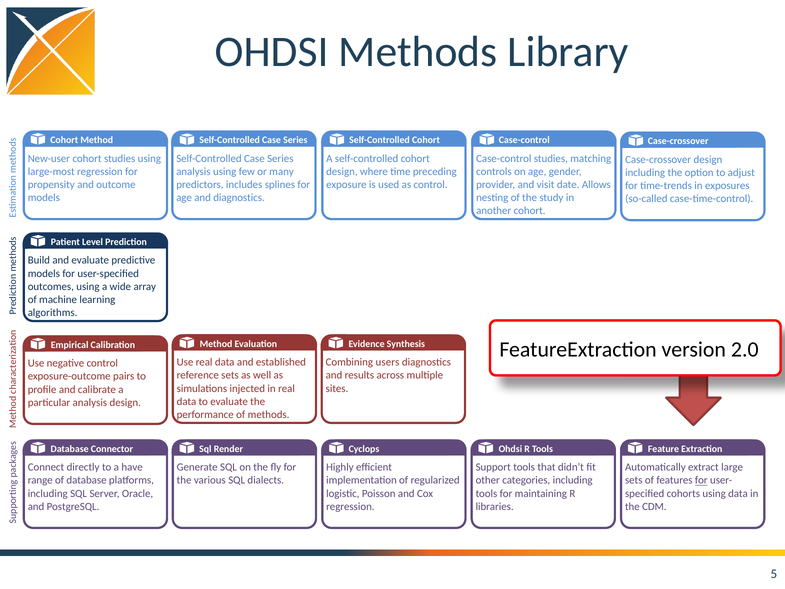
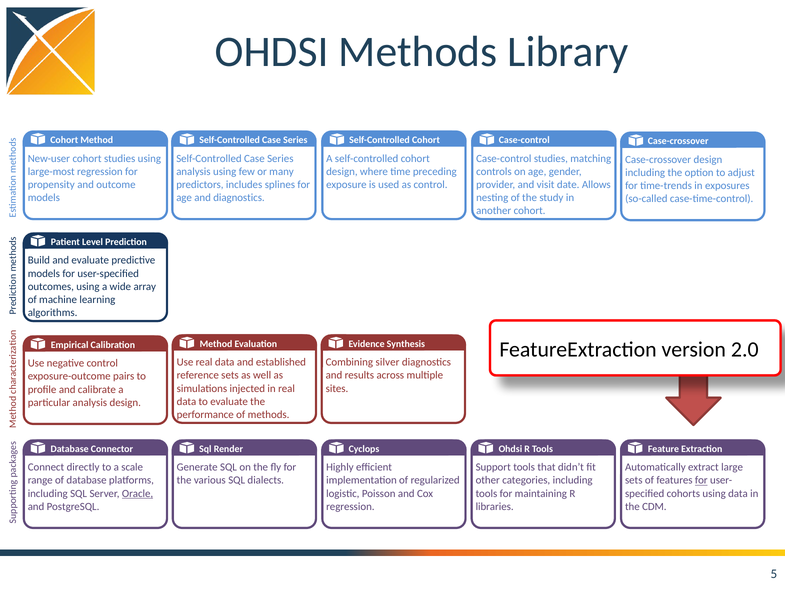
users: users -> silver (388, 362)
have: have -> scale (132, 467)
Oracle underline: none -> present (138, 493)
